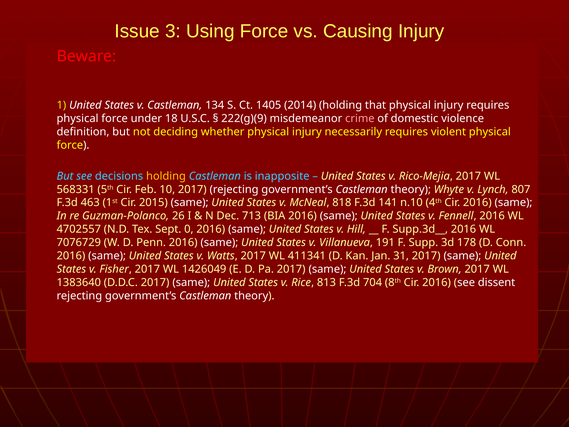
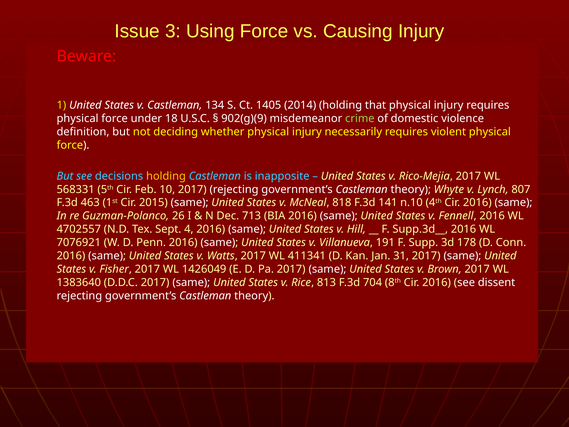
222(g)(9: 222(g)(9 -> 902(g)(9 (244, 118)
crime colour: pink -> light green (360, 118)
0: 0 -> 4 (189, 229)
7076729: 7076729 -> 7076921 (79, 242)
